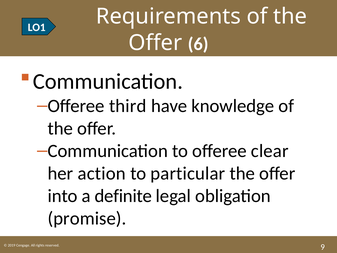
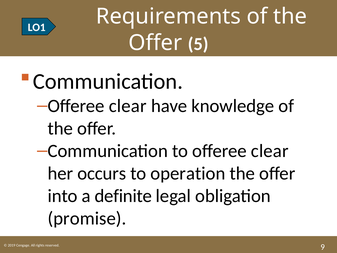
6: 6 -> 5 (198, 44)
third: third -> clear (128, 106)
action: action -> occurs (102, 173)
particular: particular -> operation (188, 173)
